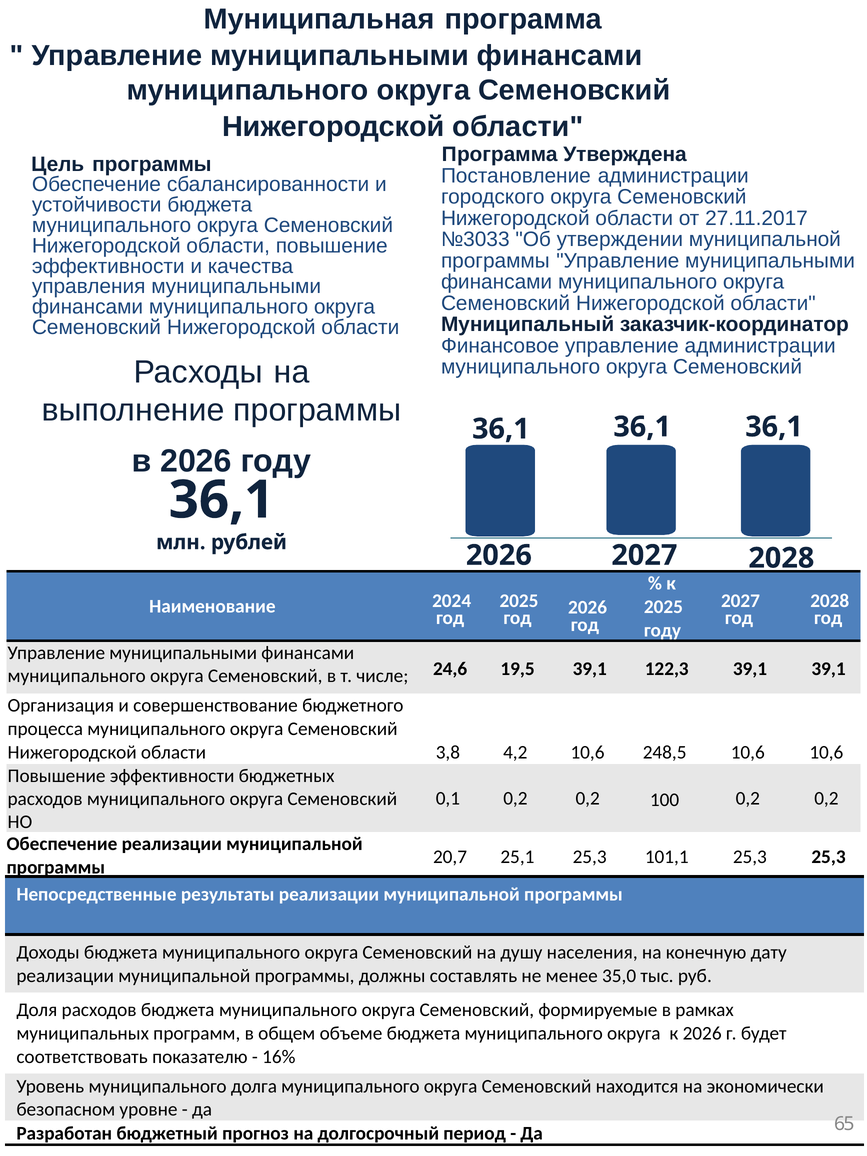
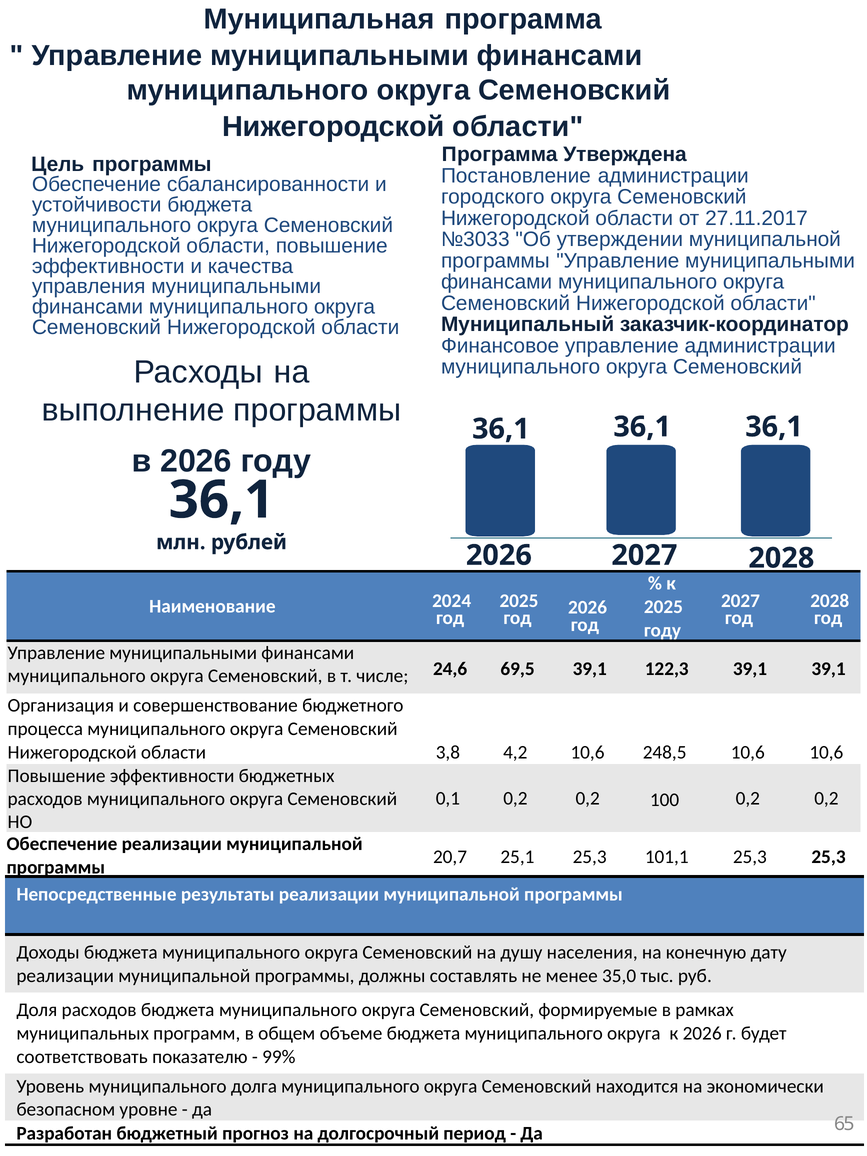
19,5: 19,5 -> 69,5 (518, 669)
16%: 16% -> 99% (279, 1057)
